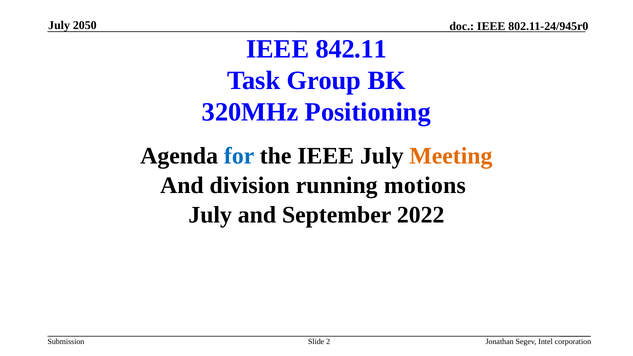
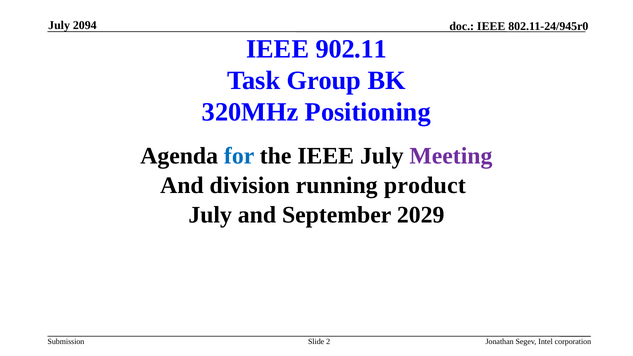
2050: 2050 -> 2094 (85, 25)
842.11: 842.11 -> 902.11 (351, 49)
Meeting colour: orange -> purple (451, 156)
motions: motions -> product (425, 185)
2022: 2022 -> 2029 (421, 215)
